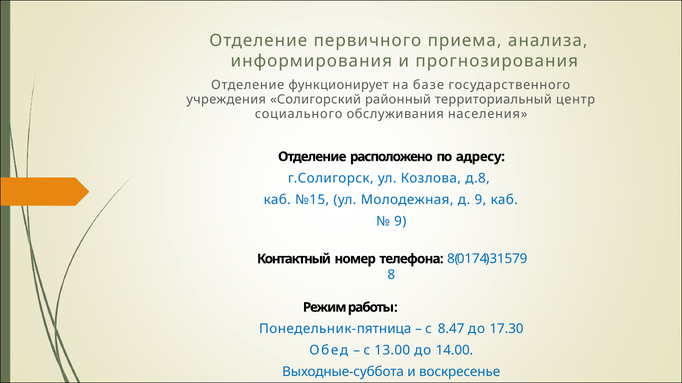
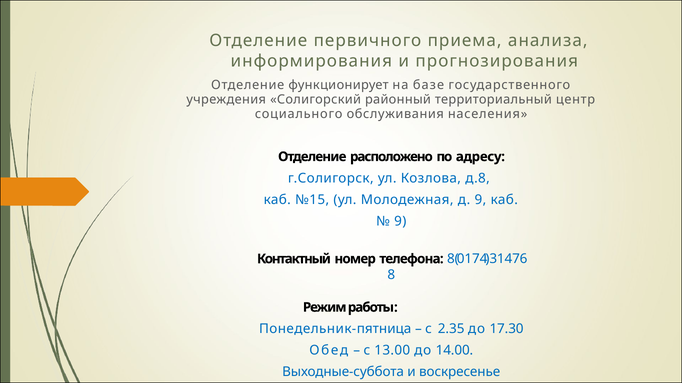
1 5: 5 -> 4 (508, 259)
7 9: 9 -> 6 (524, 259)
8.47: 8.47 -> 2.35 (451, 329)
